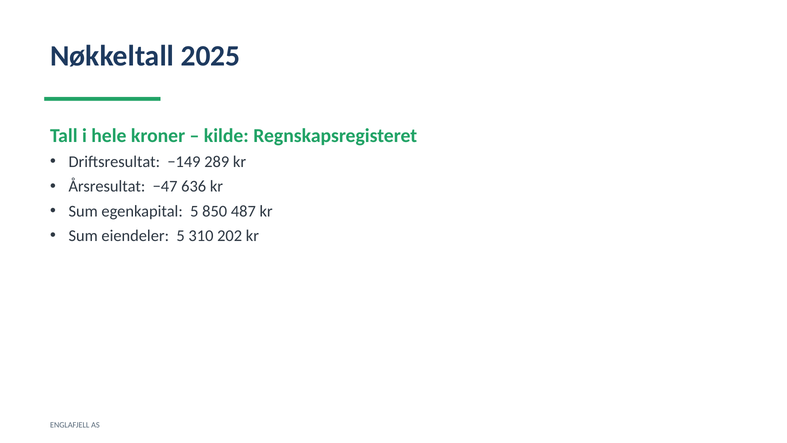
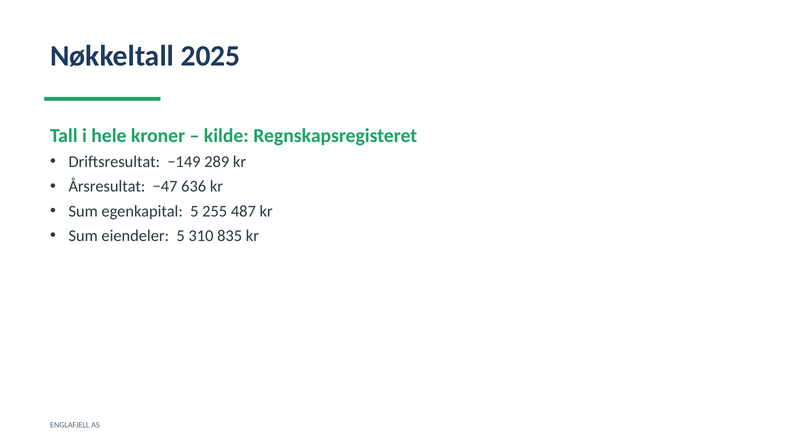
850: 850 -> 255 (215, 211)
202: 202 -> 835 (230, 236)
